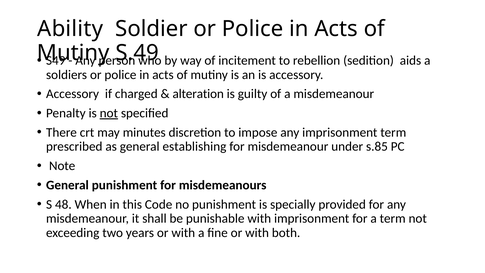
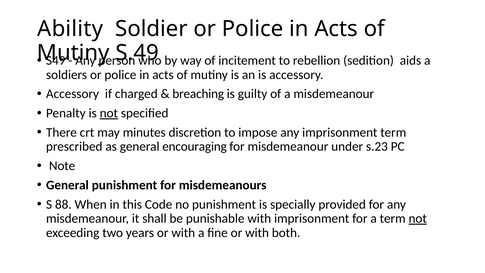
alteration: alteration -> breaching (198, 94)
establishing: establishing -> encouraging (195, 147)
s.85: s.85 -> s.23 (377, 147)
48: 48 -> 88 (63, 204)
not underline: none -> present (418, 218)
